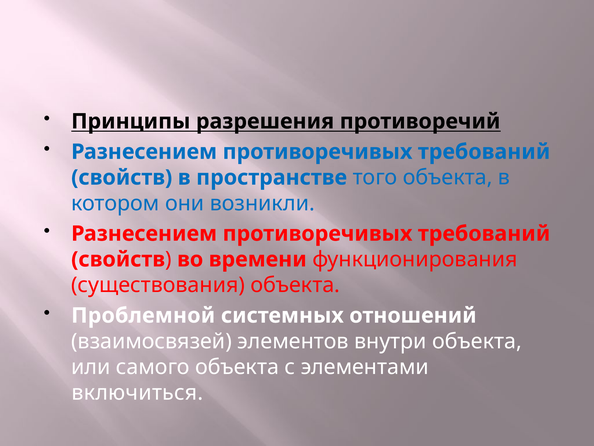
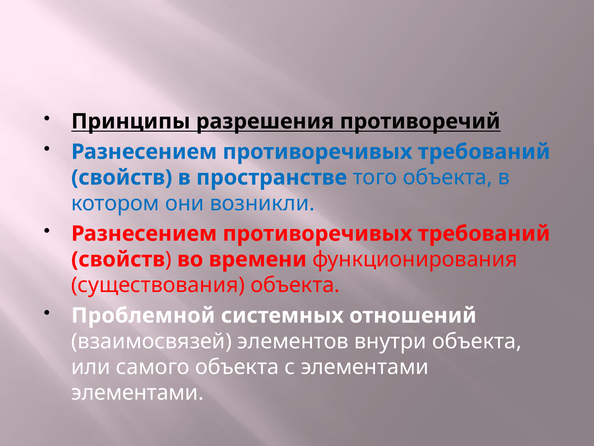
включиться: включиться -> элементами (138, 392)
